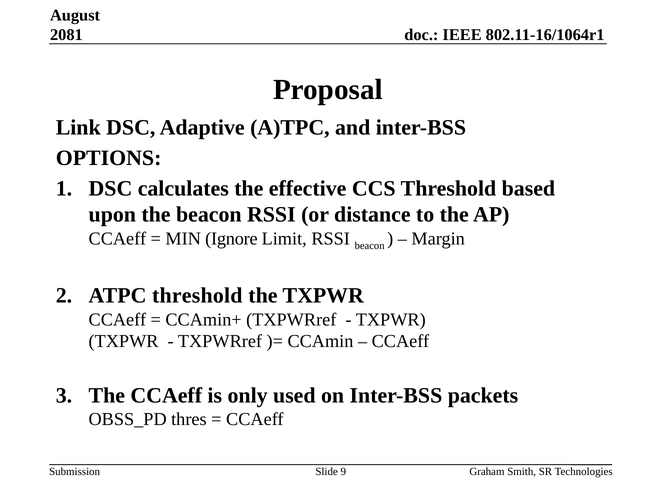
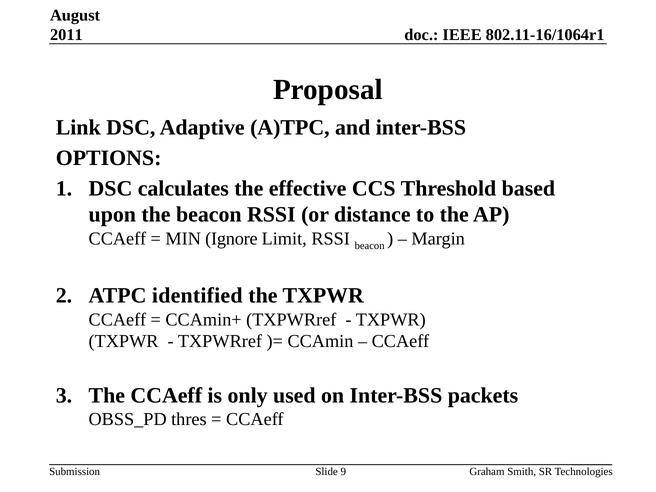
2081: 2081 -> 2011 (66, 35)
ATPC threshold: threshold -> identified (197, 296)
